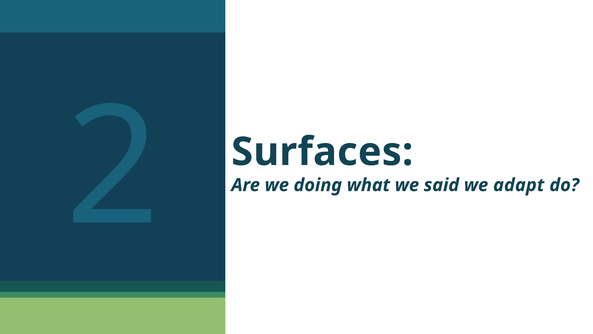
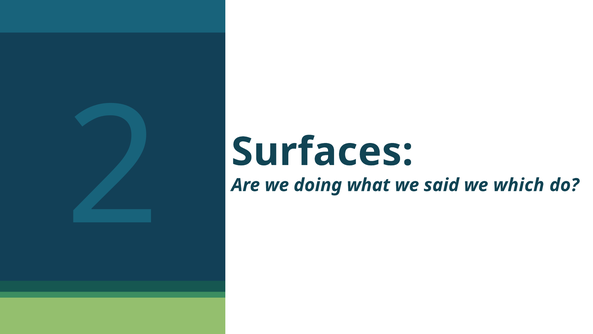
adapt: adapt -> which (519, 185)
